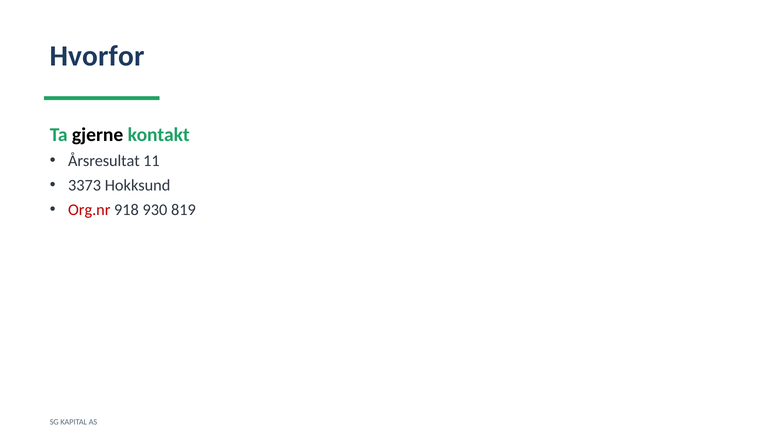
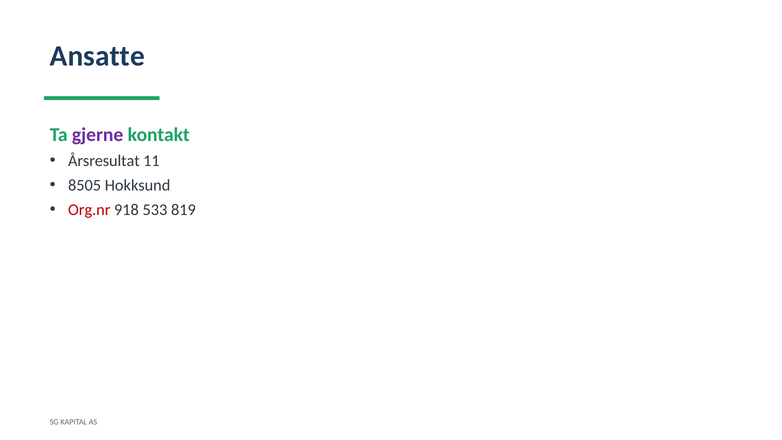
Hvorfor: Hvorfor -> Ansatte (97, 56)
gjerne colour: black -> purple (98, 135)
3373: 3373 -> 8505 (85, 185)
930: 930 -> 533 (155, 210)
